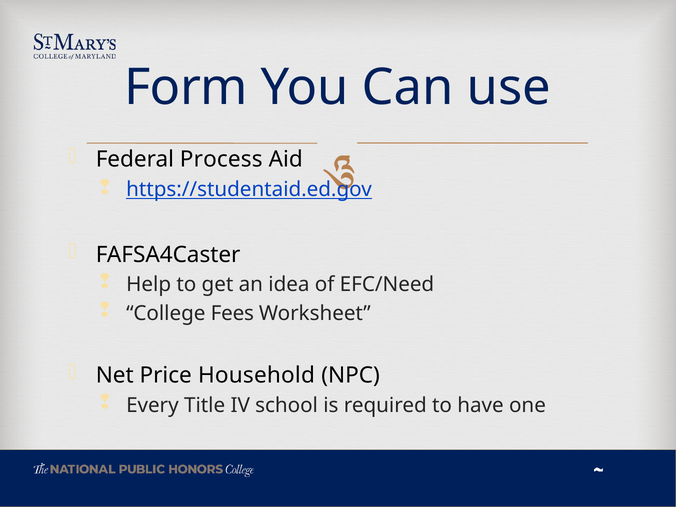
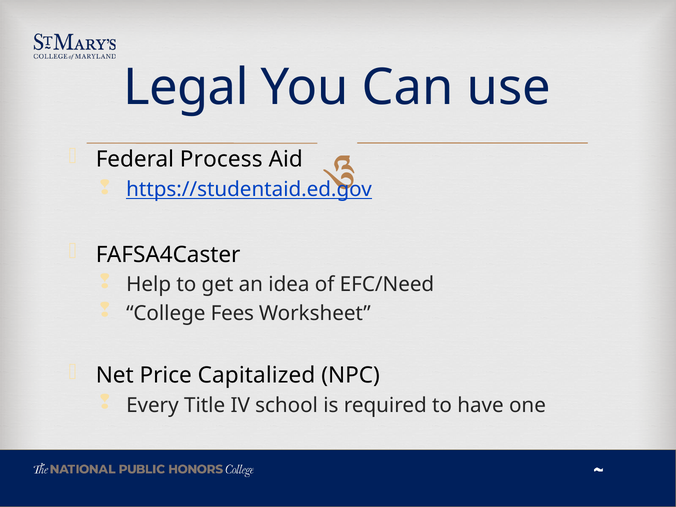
Form: Form -> Legal (186, 88)
Household: Household -> Capitalized (256, 376)
